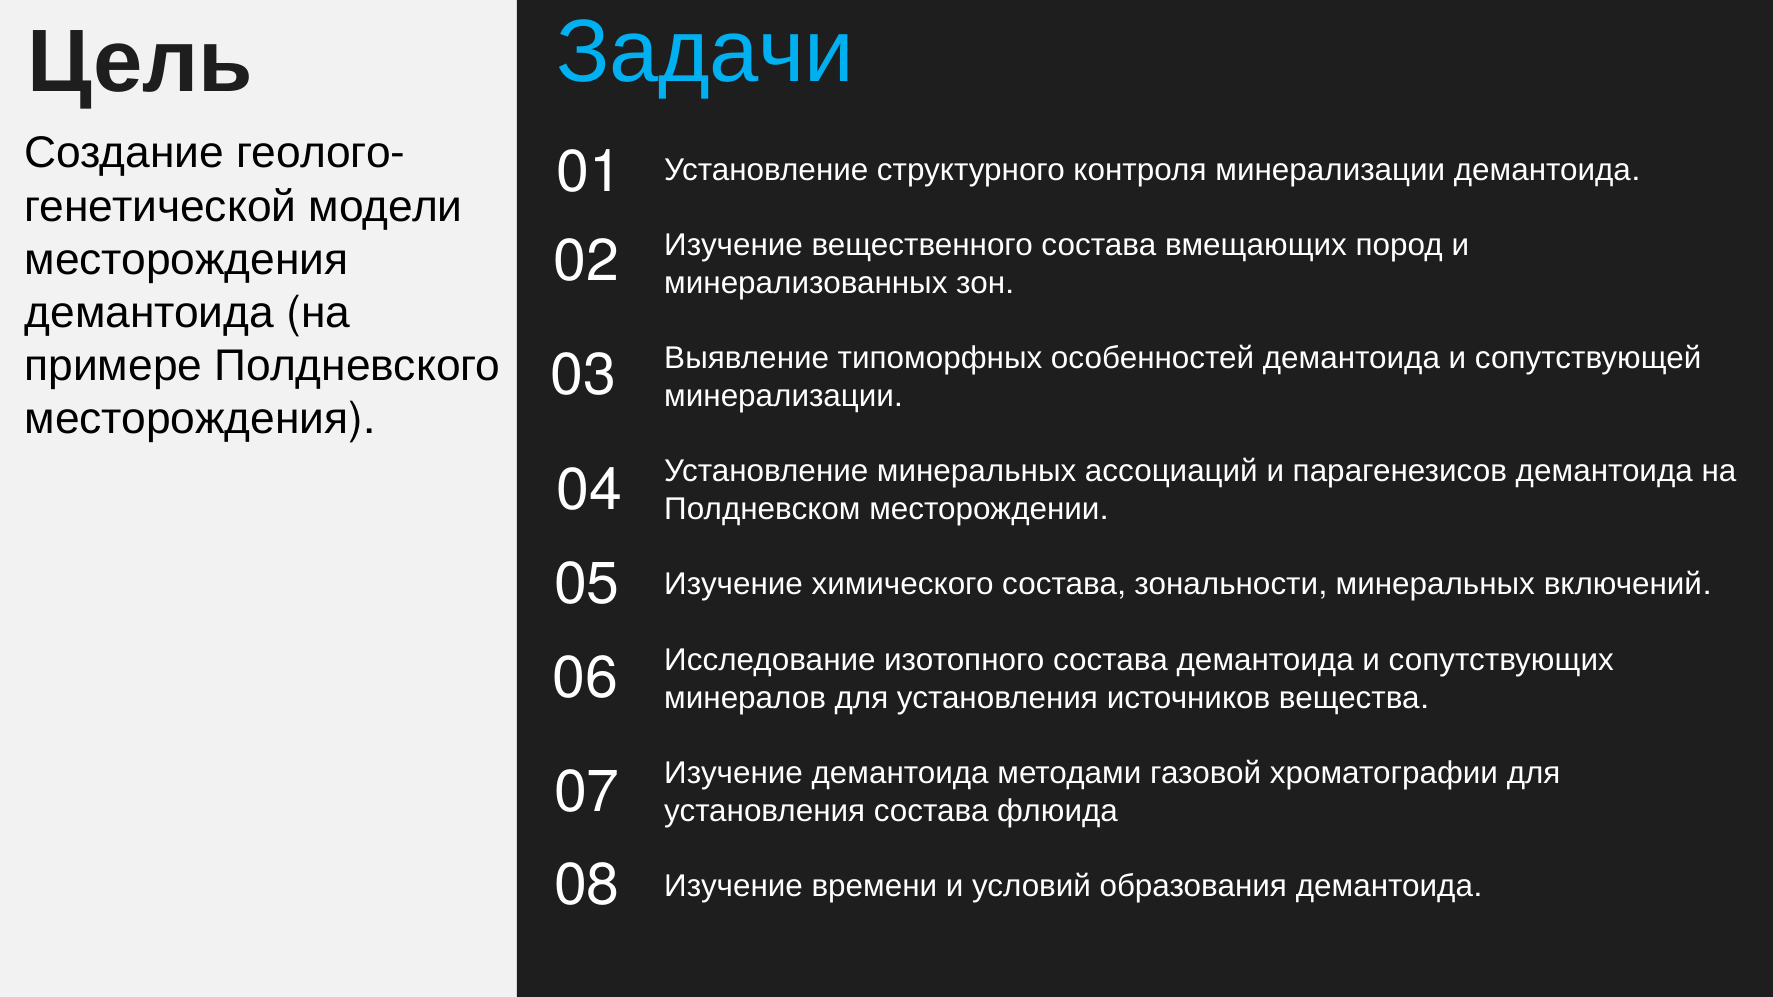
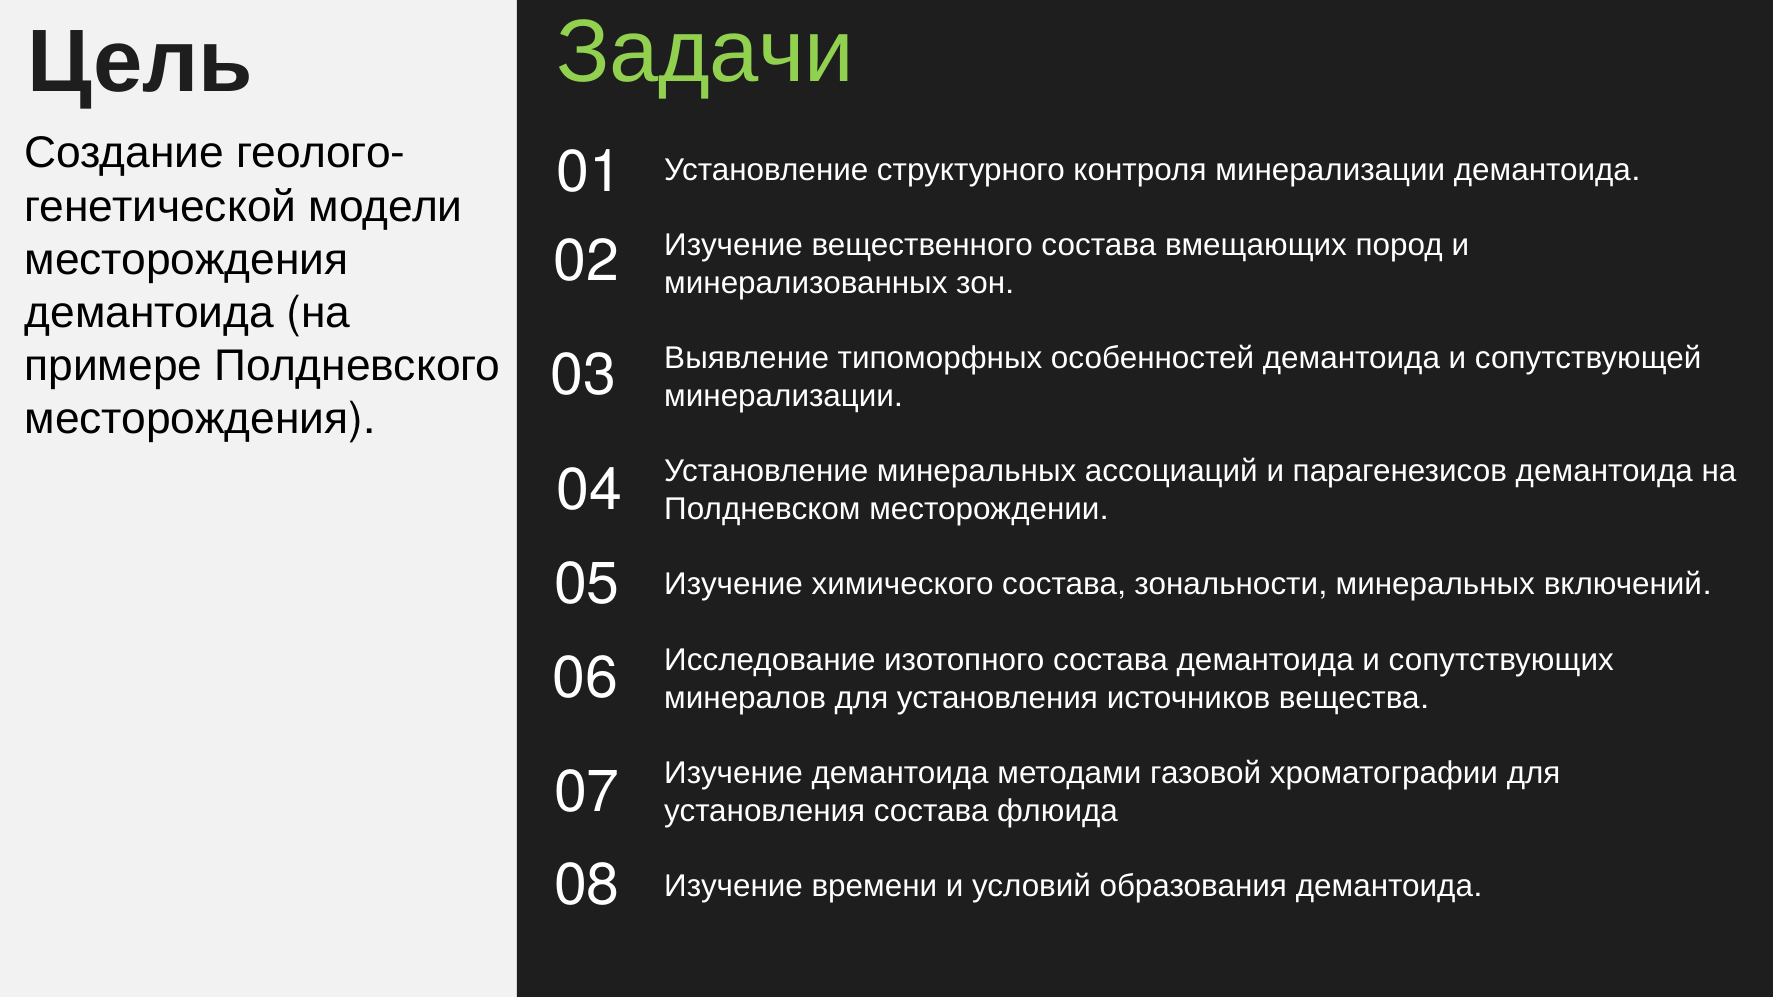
Задачи colour: light blue -> light green (705, 53)
